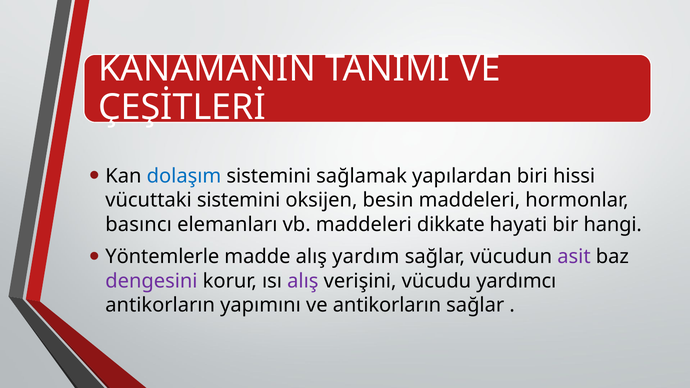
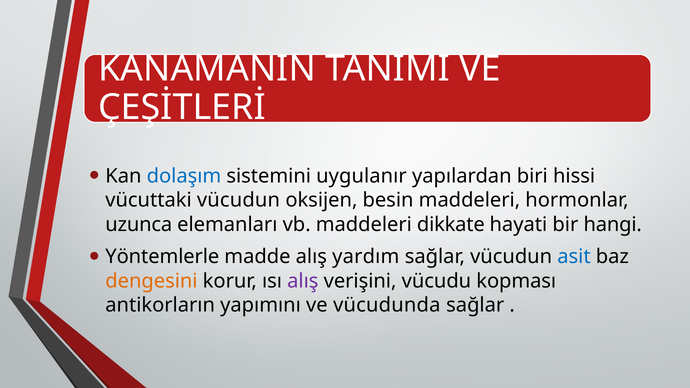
sağlamak: sağlamak -> uygulanır (362, 176)
vücuttaki sistemini: sistemini -> vücudun (238, 200)
basıncı: basıncı -> uzunca (139, 224)
asit colour: purple -> blue (574, 257)
dengesini colour: purple -> orange (151, 281)
yardımcı: yardımcı -> kopması (516, 281)
ve antikorların: antikorların -> vücudunda (387, 305)
